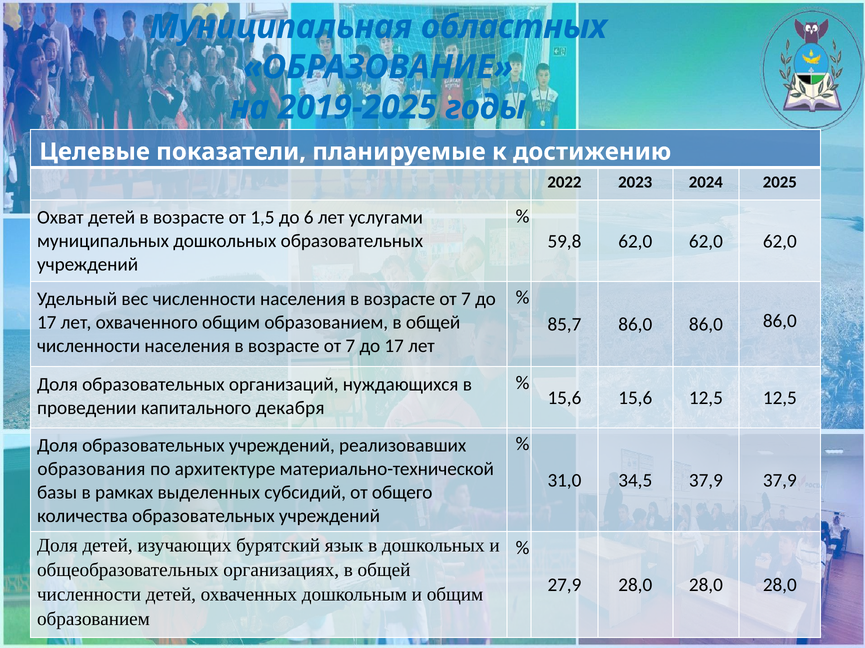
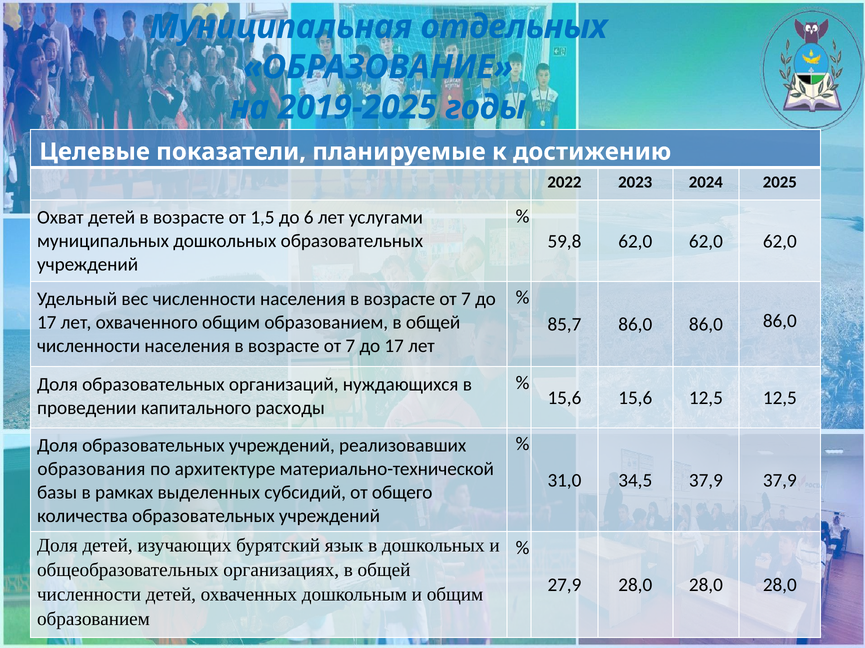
областных: областных -> отдельных (514, 27)
декабря: декабря -> расходы (290, 408)
